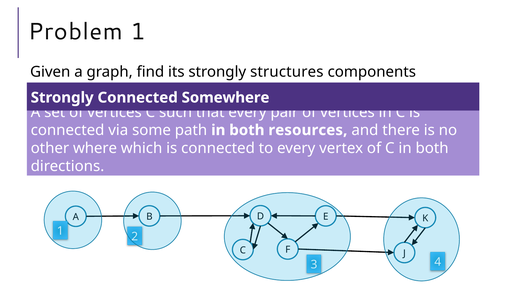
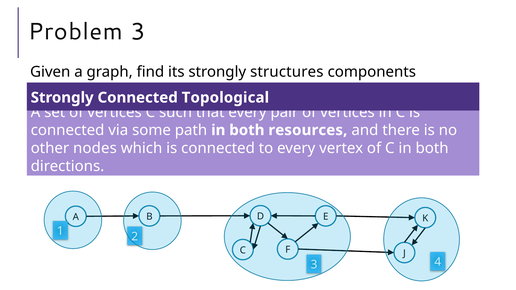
Problem 1: 1 -> 3 (138, 32)
Somewhere: Somewhere -> Topological (225, 98)
where: where -> nodes (95, 148)
